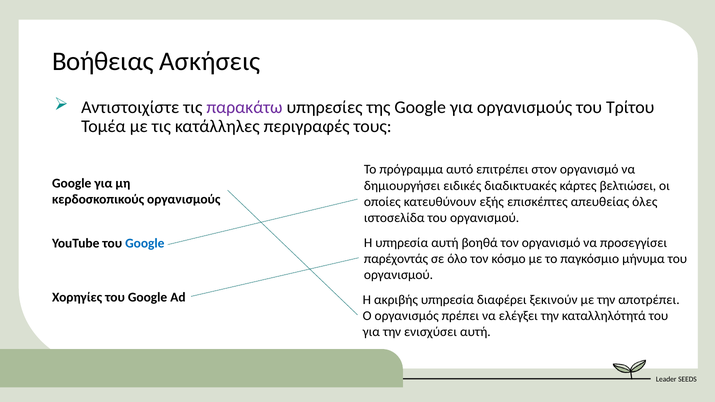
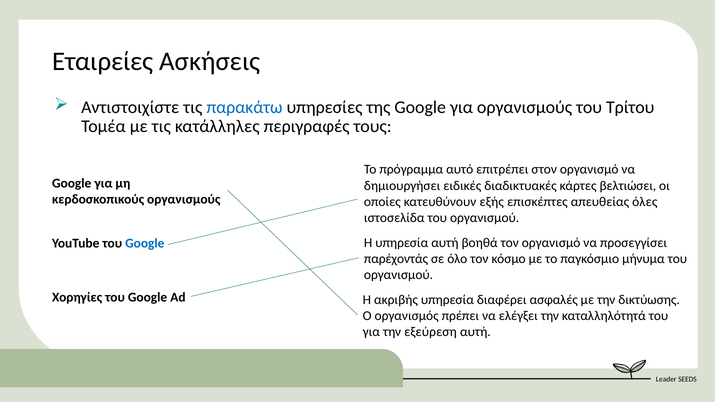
Βοήθειας: Βοήθειας -> Εταιρείες (103, 62)
παρακάτω colour: purple -> blue (244, 107)
ξεκινούν: ξεκινούν -> ασφαλές (554, 300)
αποτρέπει: αποτρέπει -> δικτύωσης (649, 300)
ενισχύσει: ενισχύσει -> εξεύρεση (430, 332)
